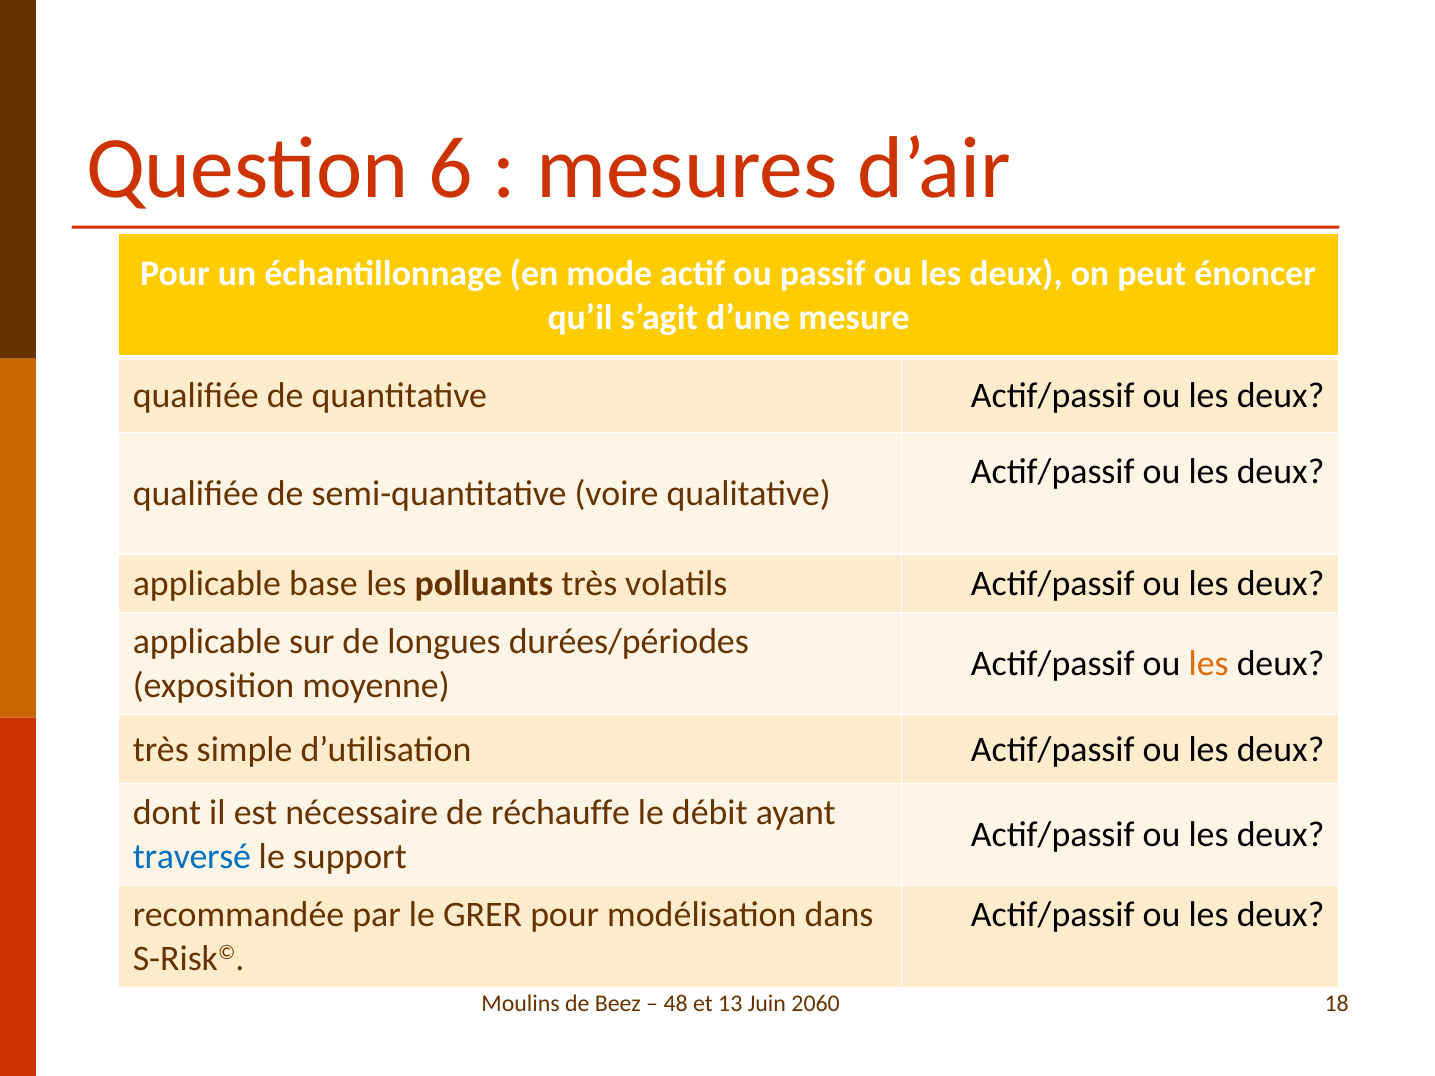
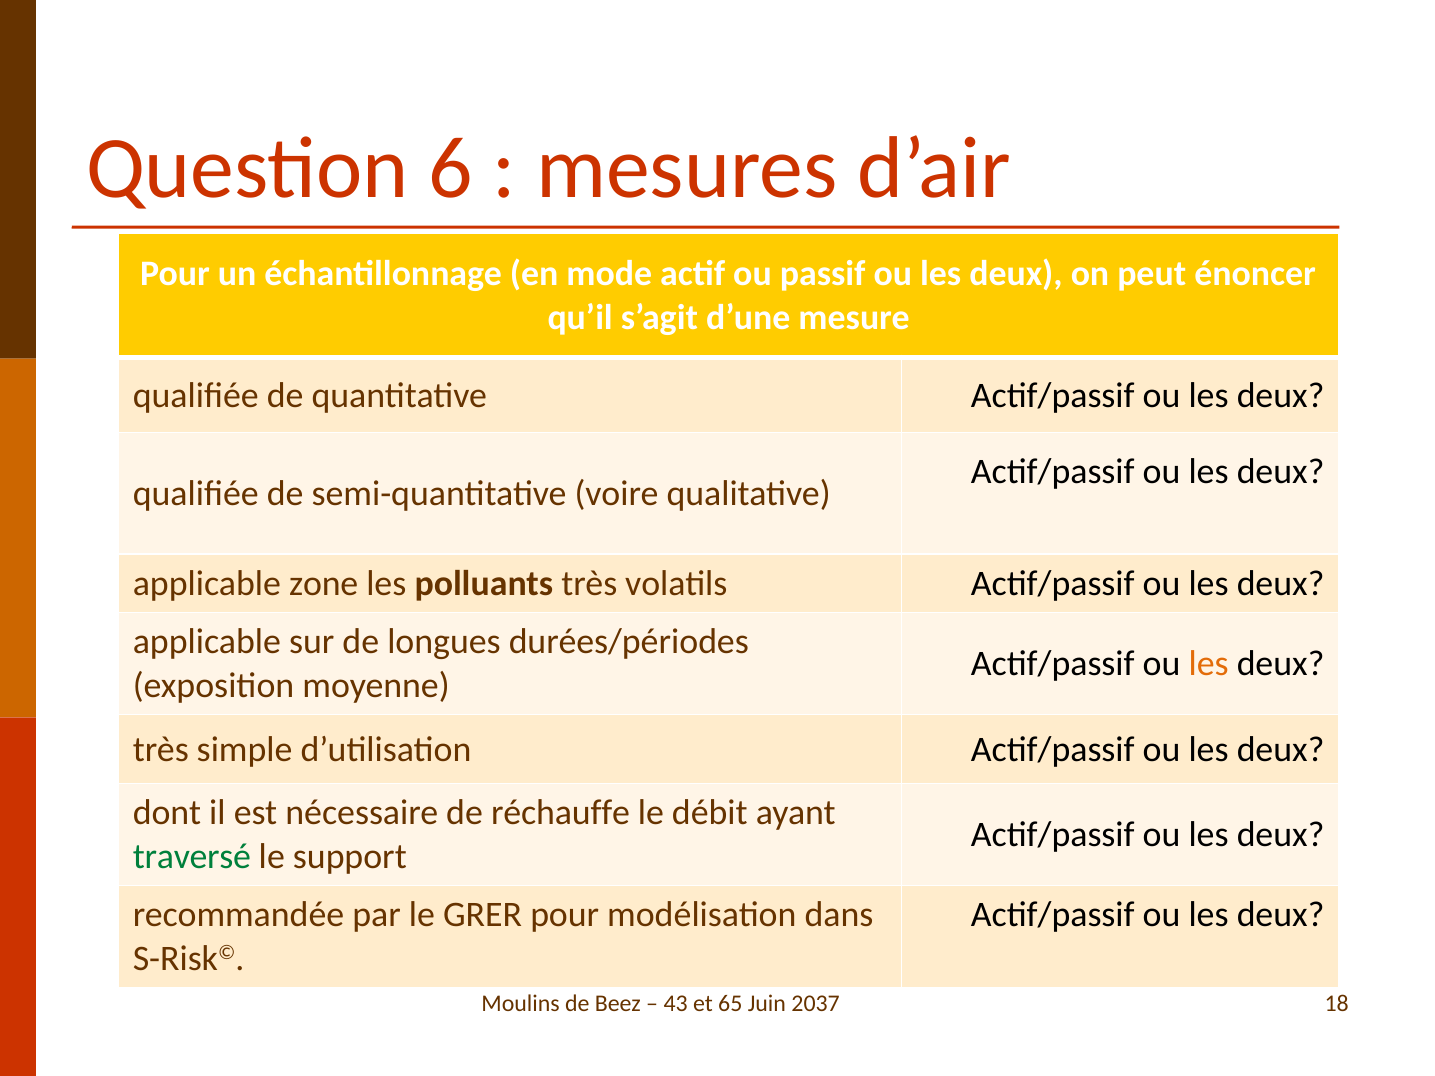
base: base -> zone (324, 584)
traversé colour: blue -> green (192, 857)
48: 48 -> 43 (676, 1004)
13: 13 -> 65 (730, 1004)
2060: 2060 -> 2037 (816, 1004)
